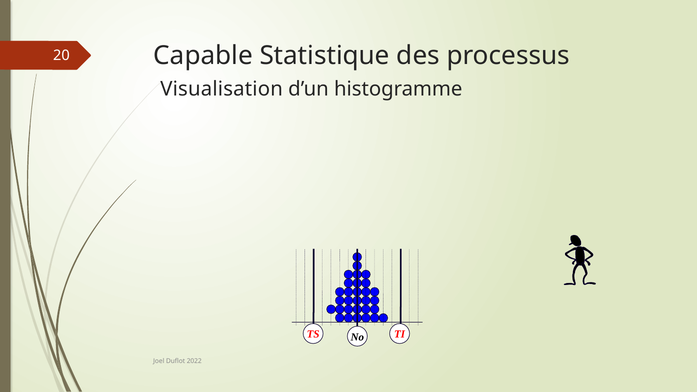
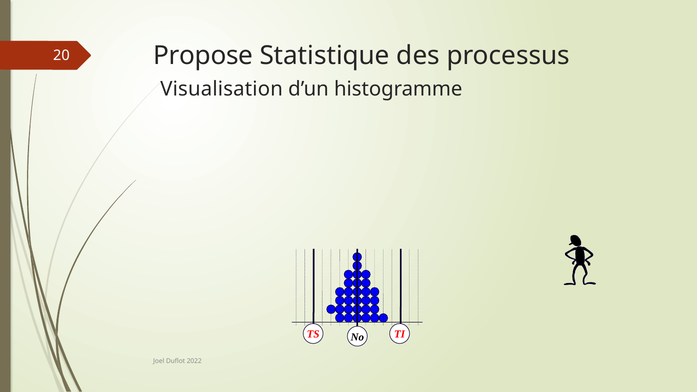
Capable: Capable -> Propose (203, 56)
